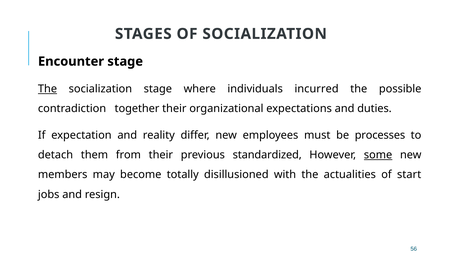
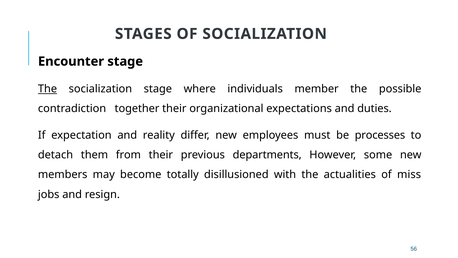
incurred: incurred -> member (317, 89)
standardized: standardized -> departments (267, 155)
some underline: present -> none (378, 155)
start: start -> miss (409, 174)
